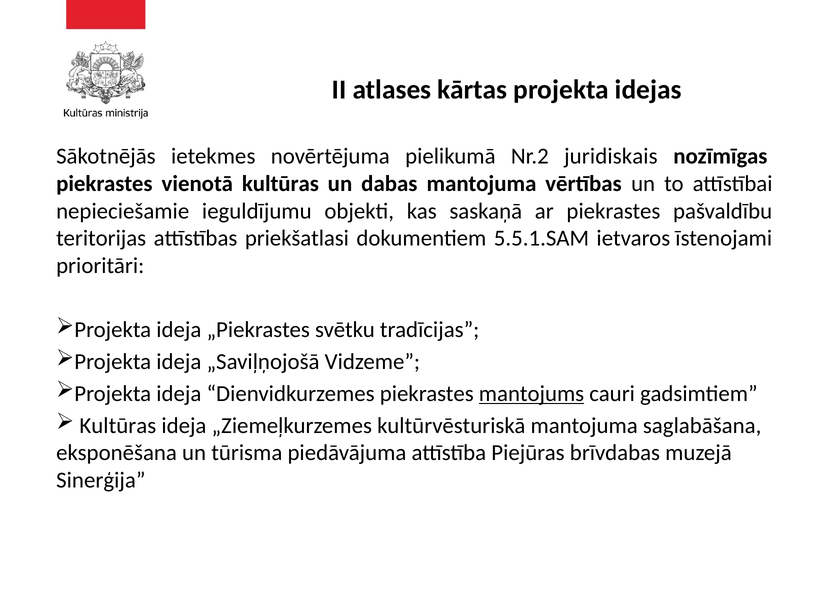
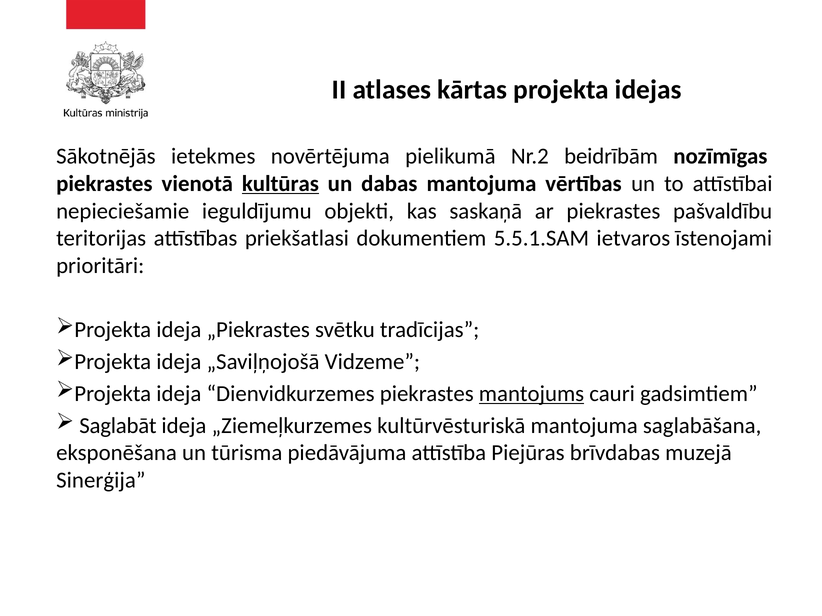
juridiskais: juridiskais -> beidrībām (611, 156)
kultūras underline: none -> present (280, 184)
Kultūras: Kultūras -> Saglabāt (118, 426)
